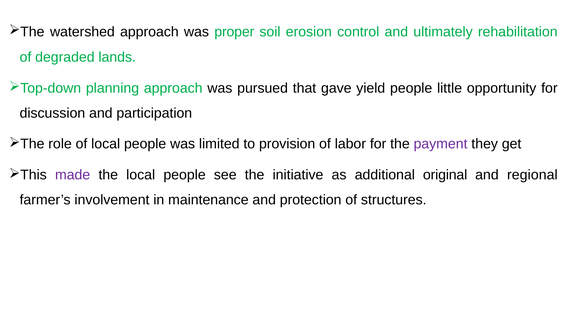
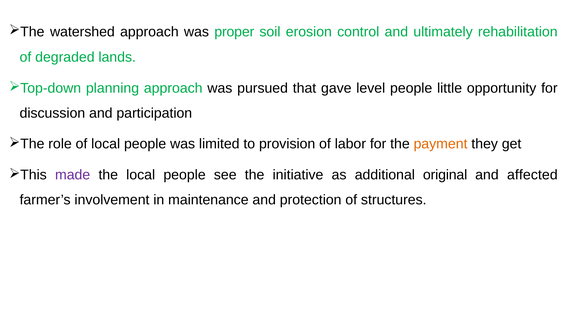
yield: yield -> level (371, 88)
payment colour: purple -> orange (441, 144)
regional: regional -> affected (532, 175)
